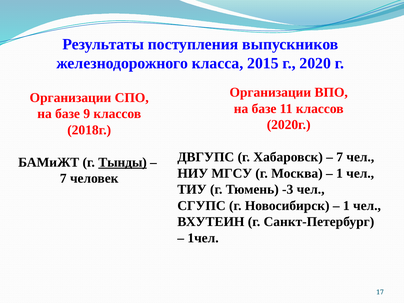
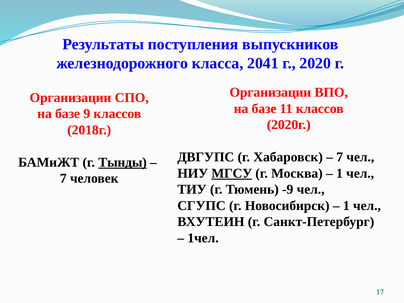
2015: 2015 -> 2041 (263, 63)
МГСУ underline: none -> present (232, 173)
-3: -3 -> -9 (288, 189)
